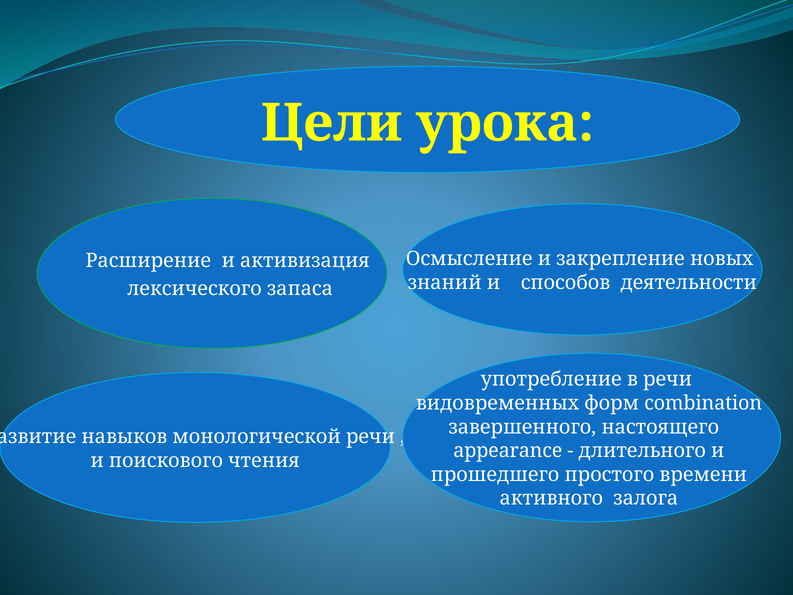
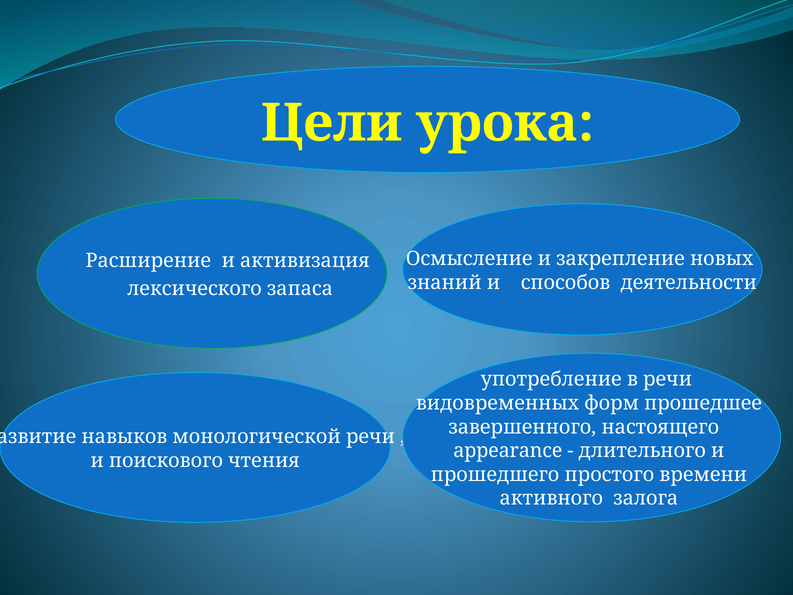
combination: combination -> прошедшее (703, 403)
